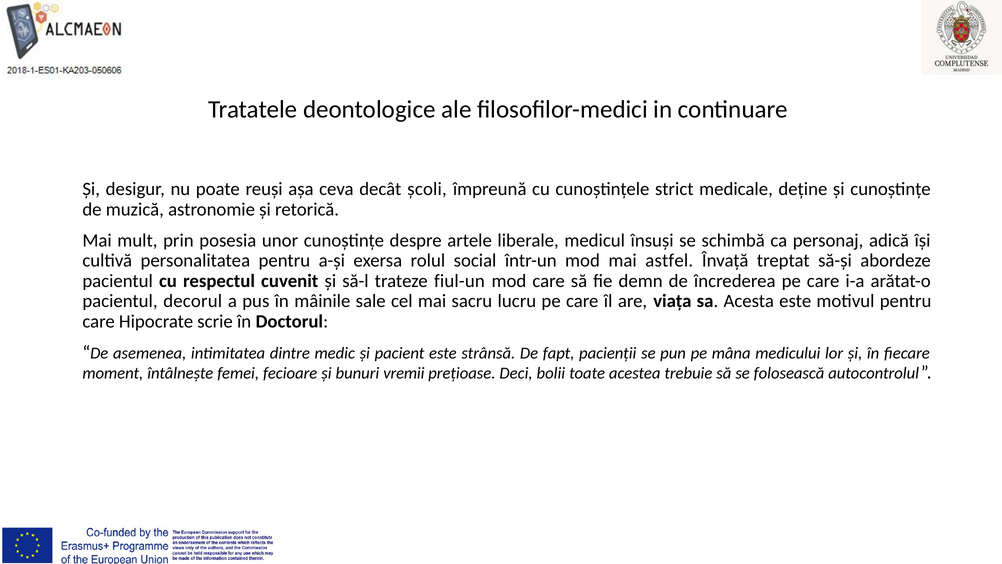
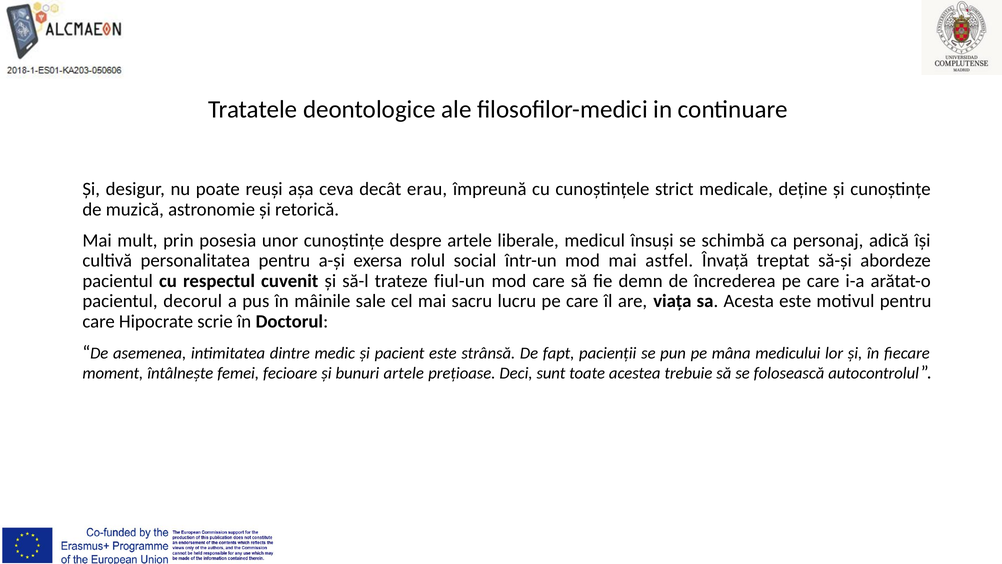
școli: școli -> erau (427, 189)
bunuri vremii: vremii -> artele (404, 373)
bolii: bolii -> sunt (551, 373)
